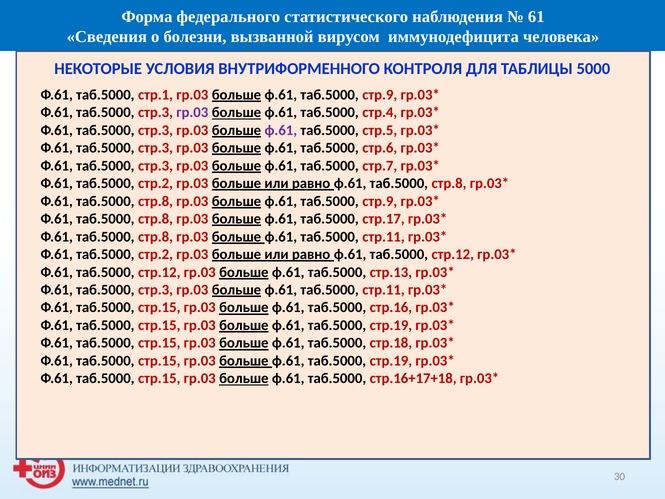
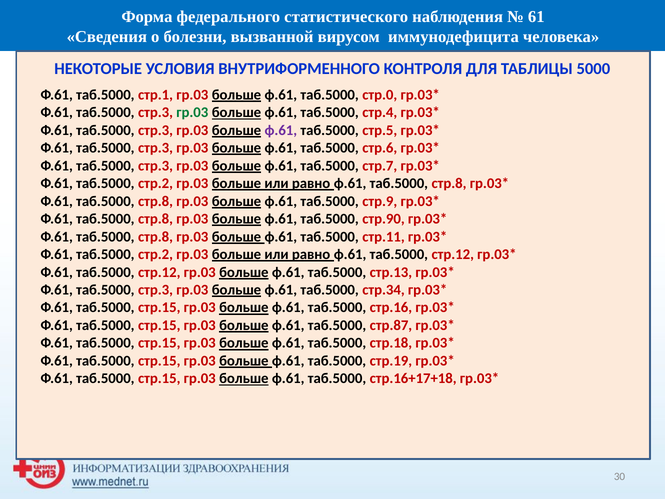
стр.9: стр.9 -> стр.0 (380, 95)
гр.03 colour: purple -> green (192, 112)
стр.17: стр.17 -> стр.90 (383, 219)
стр.11: стр.11 -> стр.34 (383, 290)
стр.19: стр.19 -> стр.87 (391, 325)
